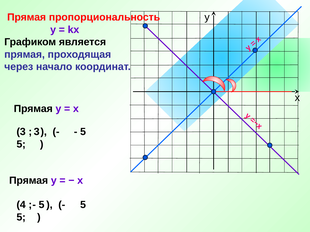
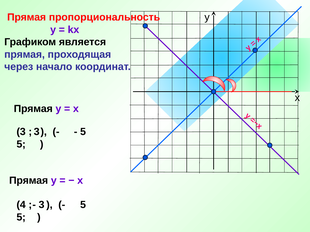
5: 5 -> 3 (42, 205)
